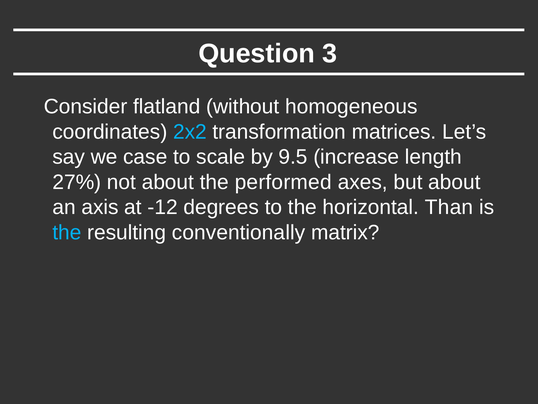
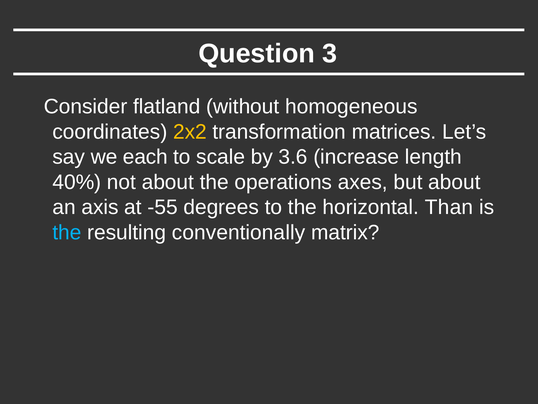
2x2 colour: light blue -> yellow (190, 132)
case: case -> each (145, 157)
9.5: 9.5 -> 3.6 (293, 157)
27%: 27% -> 40% (77, 182)
performed: performed -> operations (283, 182)
-12: -12 -> -55 (163, 207)
